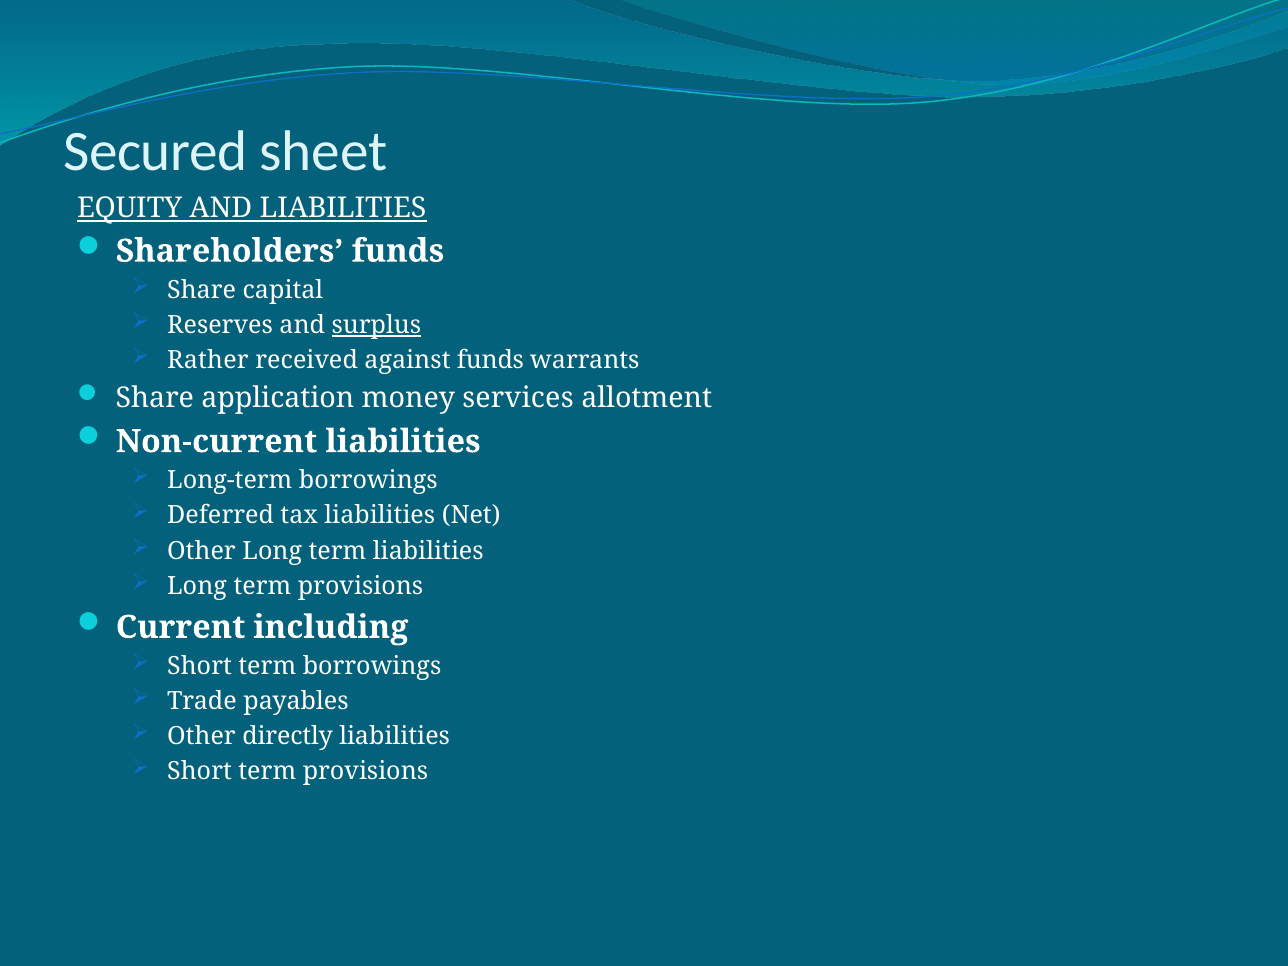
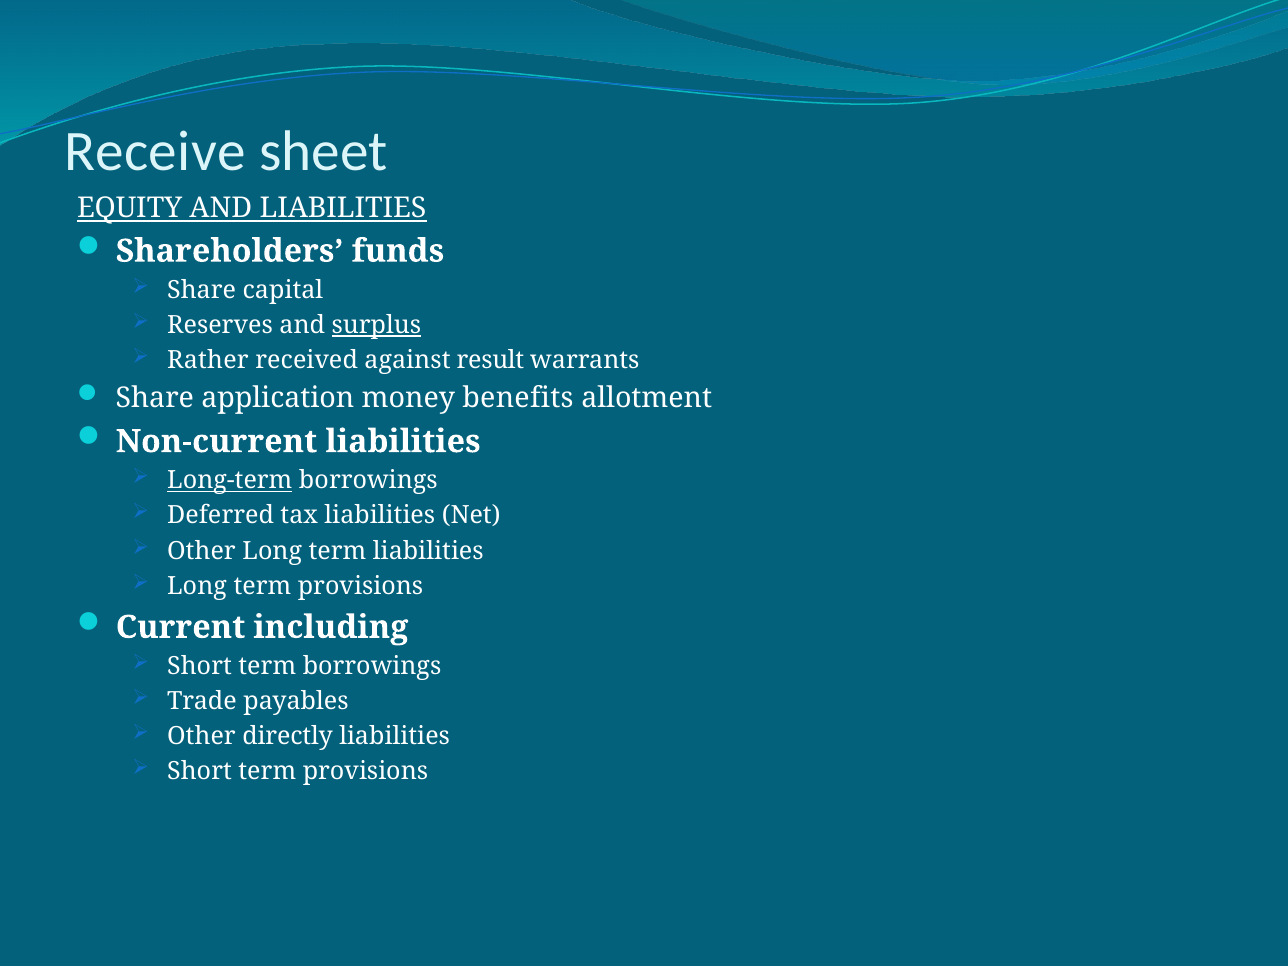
Secured: Secured -> Receive (155, 152)
against funds: funds -> result (490, 360)
services: services -> benefits (518, 398)
Long-term underline: none -> present (230, 481)
